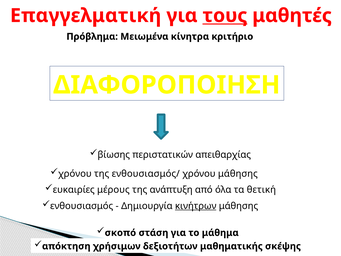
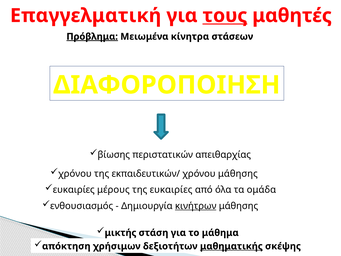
Πρόβλημα underline: none -> present (92, 37)
κριτήριο: κριτήριο -> στάσεων (232, 37)
ενθουσιασμός/: ενθουσιασμός/ -> εκπαιδευτικών/ (146, 173)
της ανάπτυξη: ανάπτυξη -> ευκαιρίες (171, 190)
θετική: θετική -> ομάδα (261, 190)
σκοπό: σκοπό -> μικτής (121, 233)
μαθηματικής underline: none -> present (231, 246)
